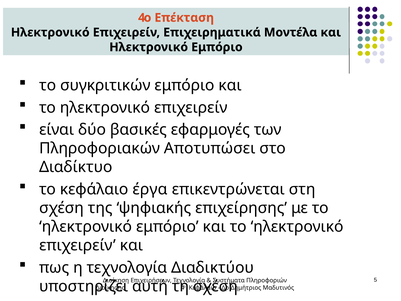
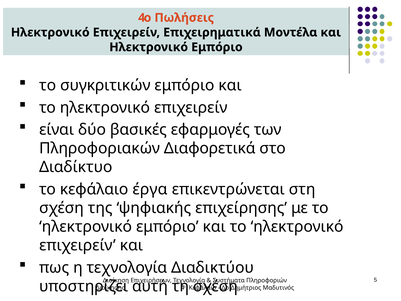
Επέκταση: Επέκταση -> Πωλήσεις (184, 18)
Αποτυπώσει: Αποτυπώσει -> Διαφορετικά (210, 148)
